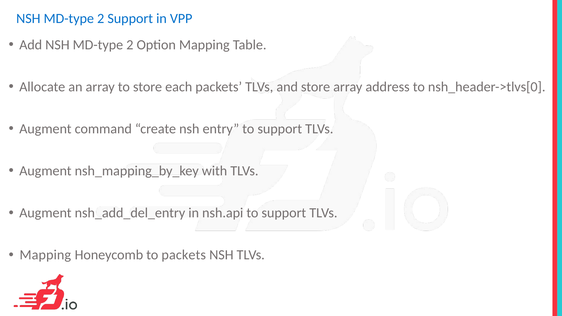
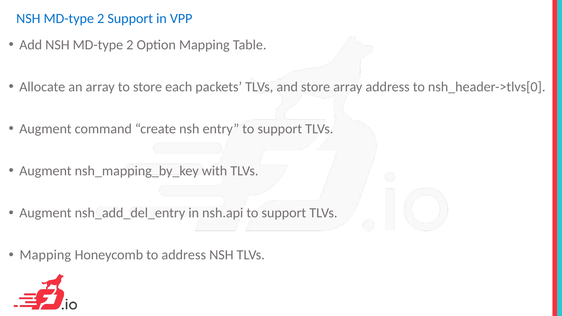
to packets: packets -> address (184, 255)
